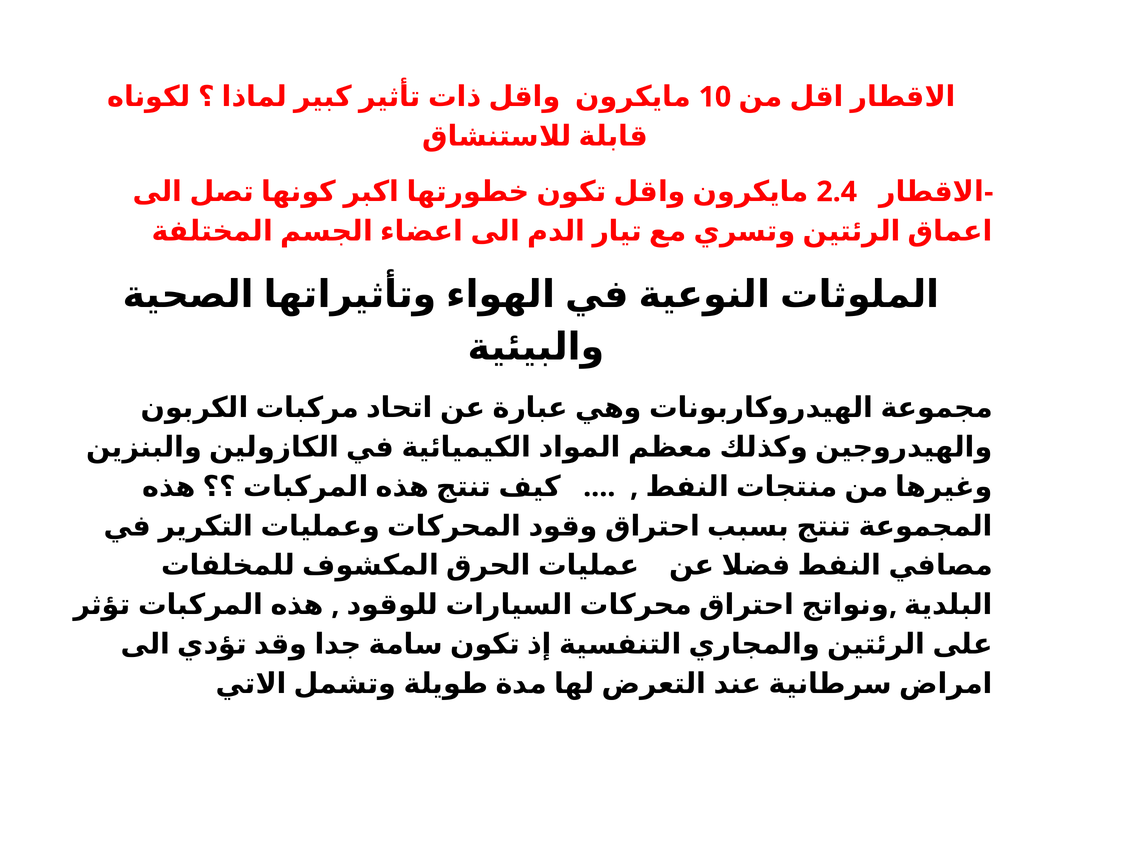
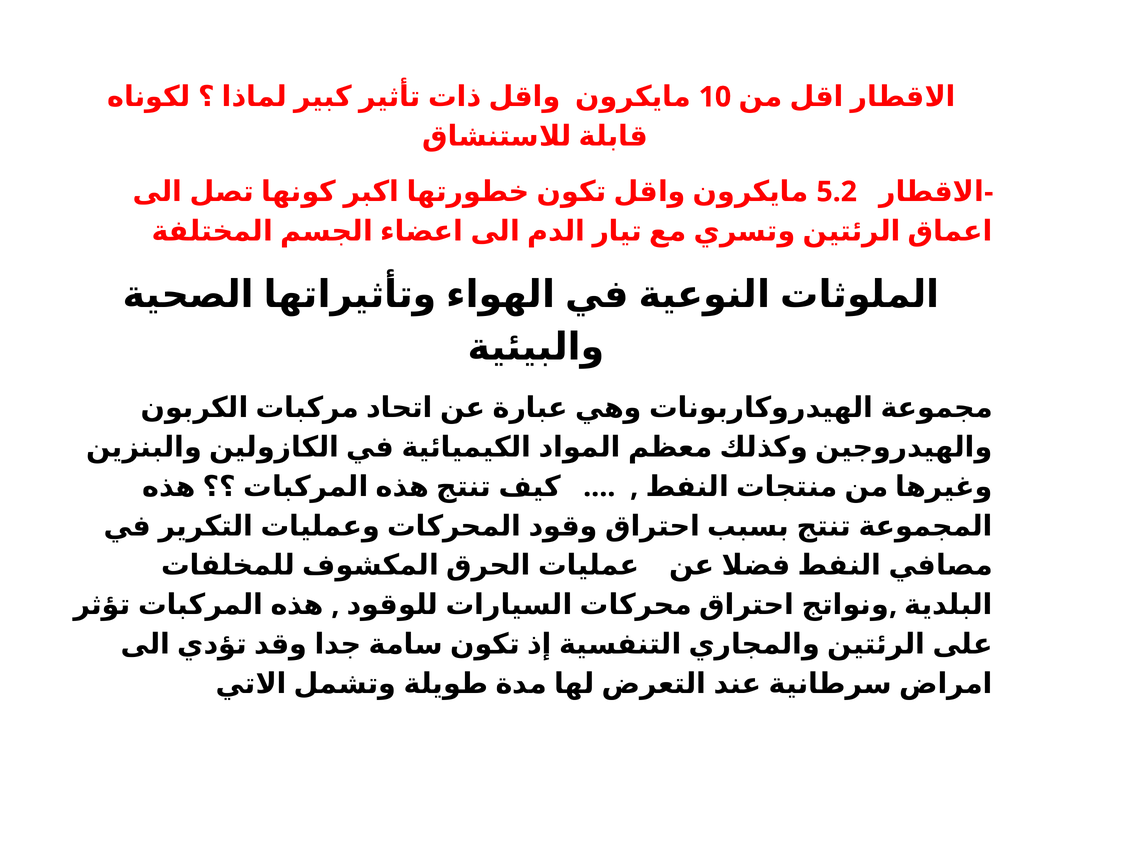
2.4: 2.4 -> 5.2 (837, 192)
